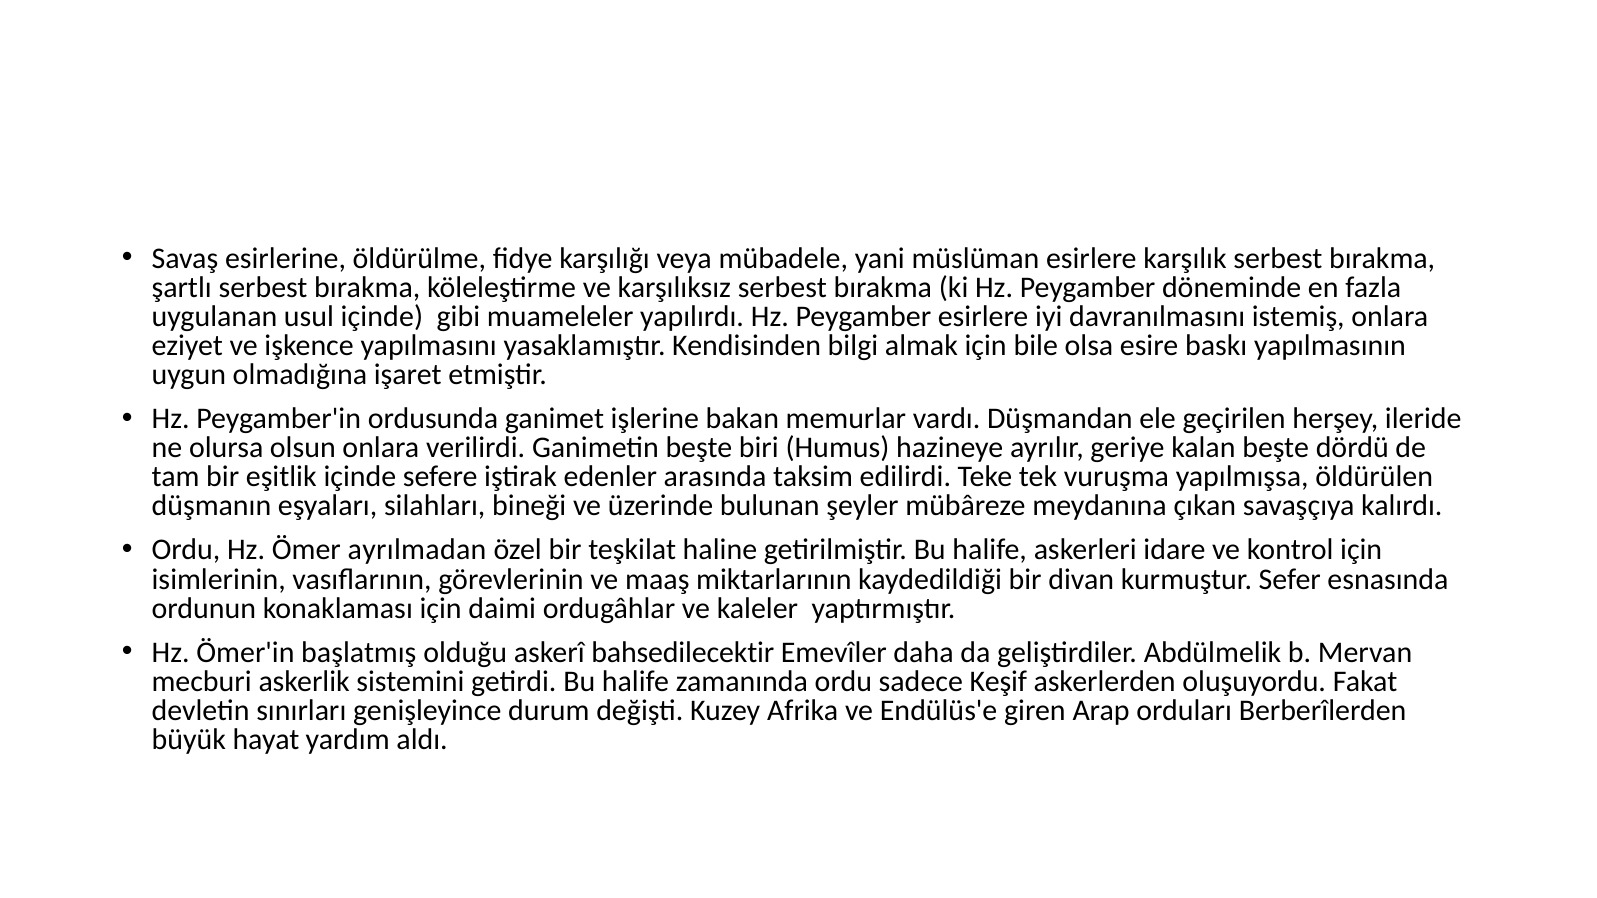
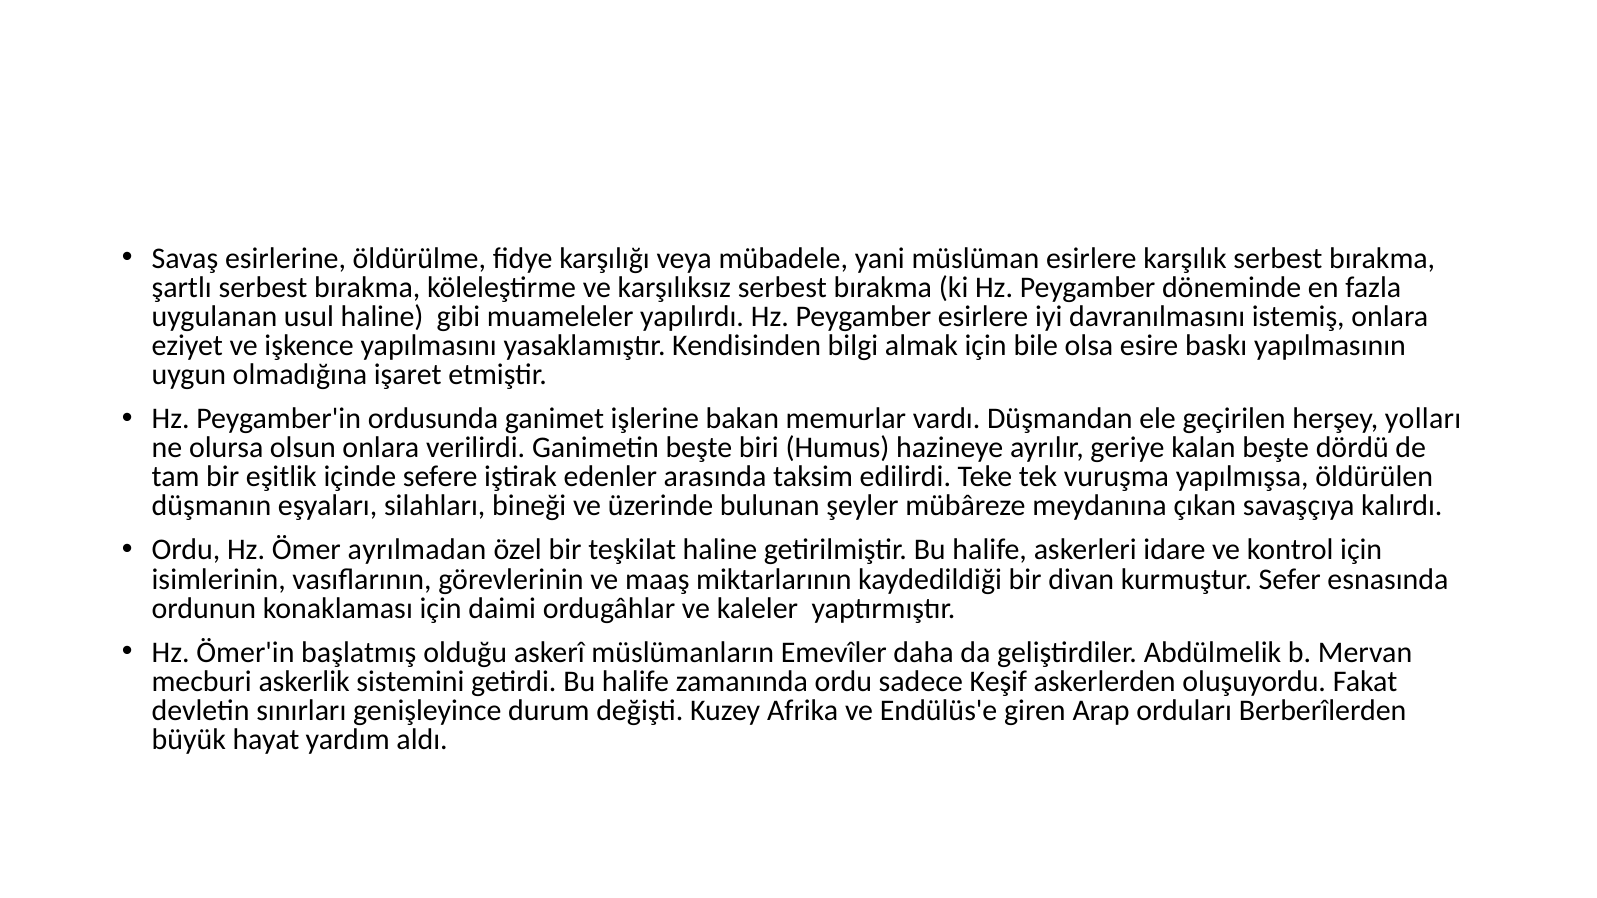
usul içinde: içinde -> haline (382, 317)
ileride: ileride -> yolları (1423, 419)
bahsedilecektir: bahsedilecektir -> müslümanların (683, 653)
